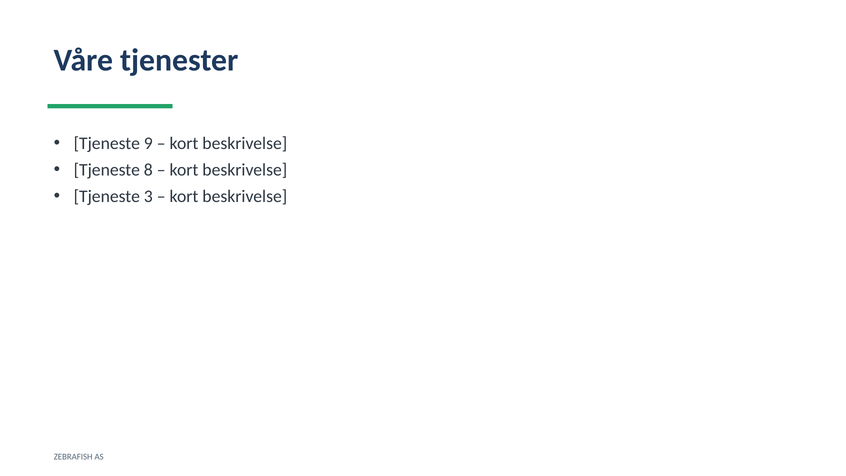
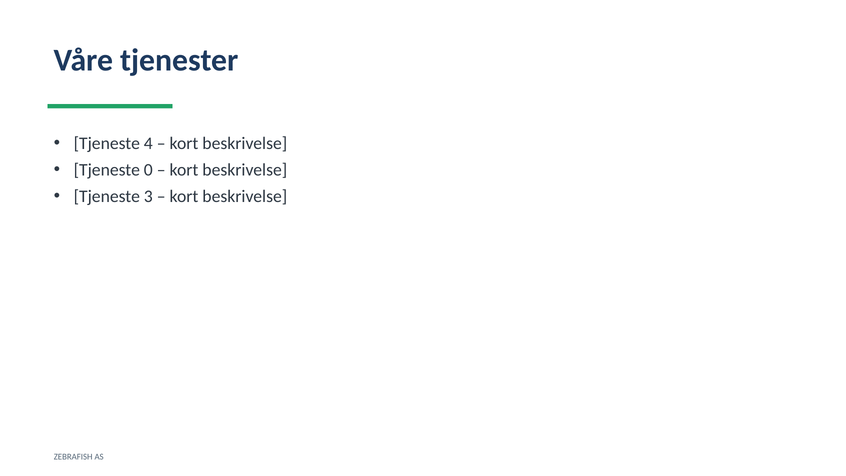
9: 9 -> 4 (148, 143)
8: 8 -> 0 (148, 170)
